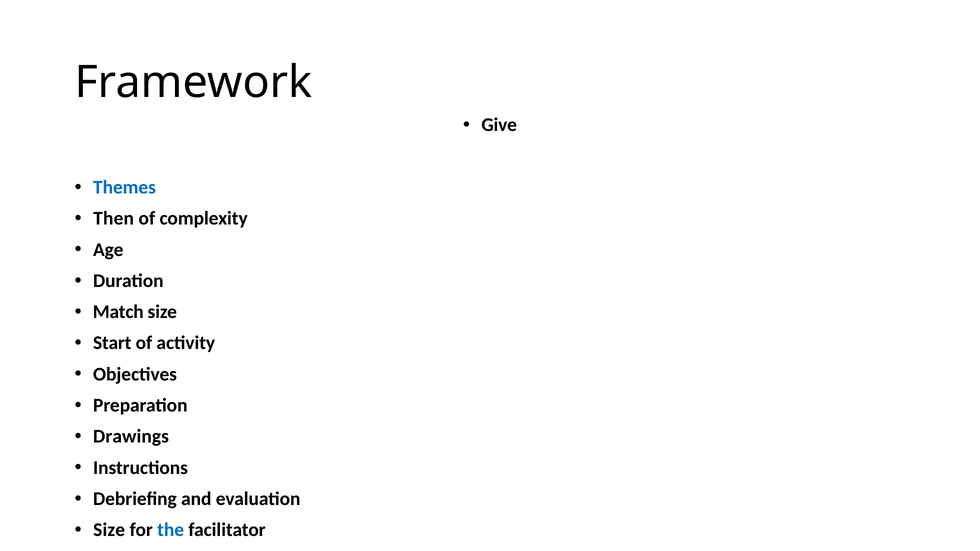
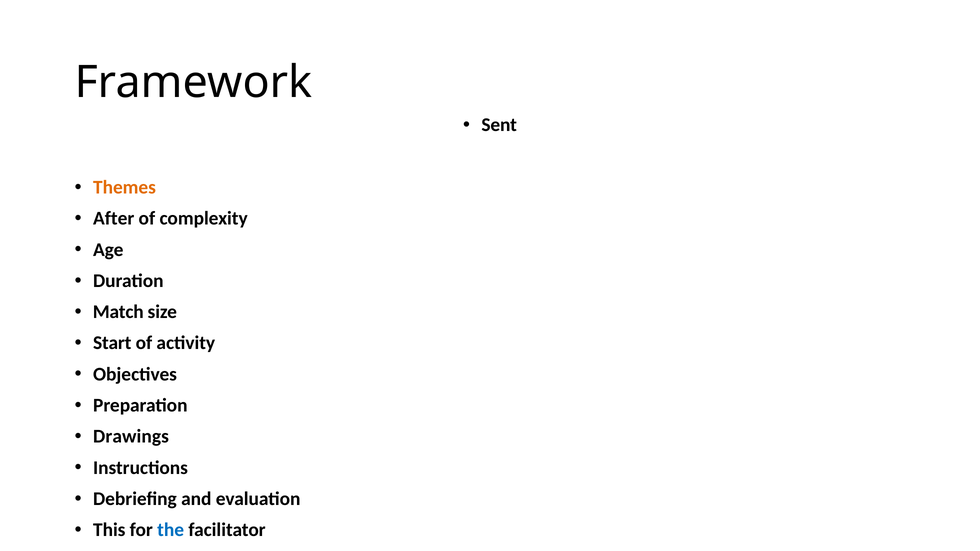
Give: Give -> Sent (499, 125)
Themes colour: blue -> orange (124, 187)
Then: Then -> After (114, 219)
Size: Size -> This (109, 530)
